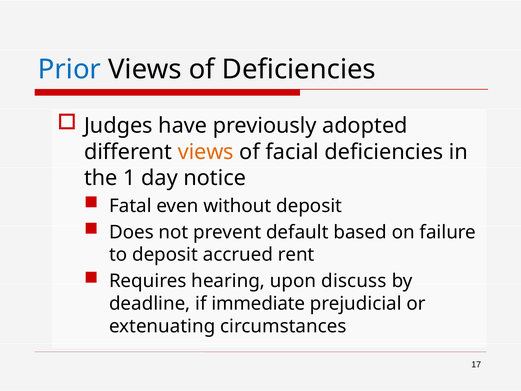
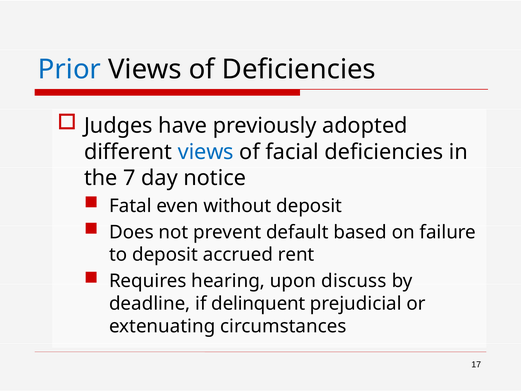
views colour: orange -> blue (206, 152)
1: 1 -> 7 (129, 178)
immediate: immediate -> delinquent (258, 303)
